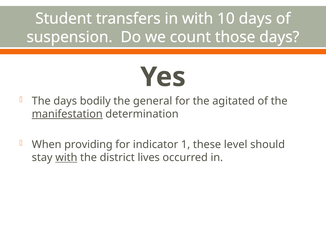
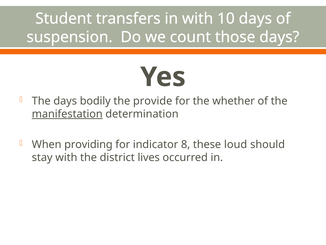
general: general -> provide (153, 101)
agitated: agitated -> whether (234, 101)
1: 1 -> 8 (186, 144)
level: level -> loud (236, 144)
with underline: present -> none (66, 157)
